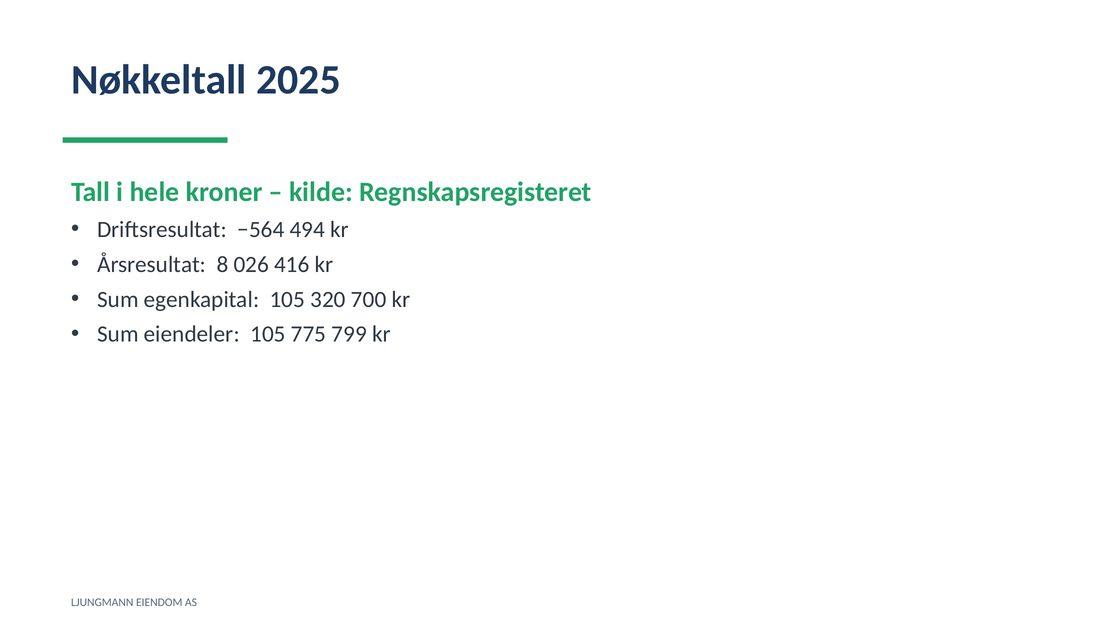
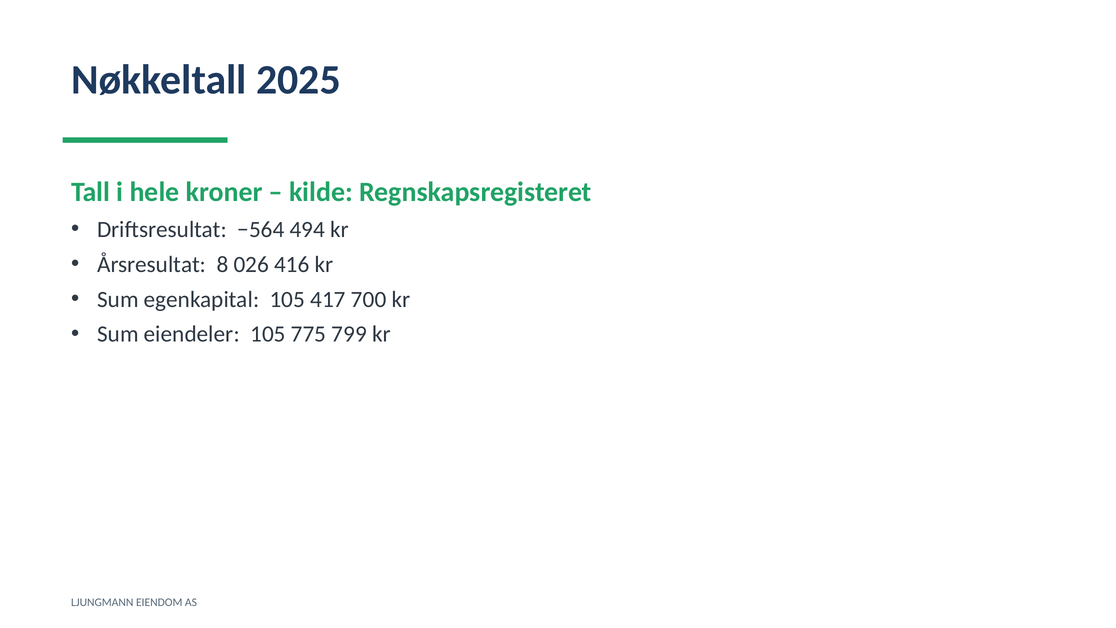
320: 320 -> 417 (328, 299)
